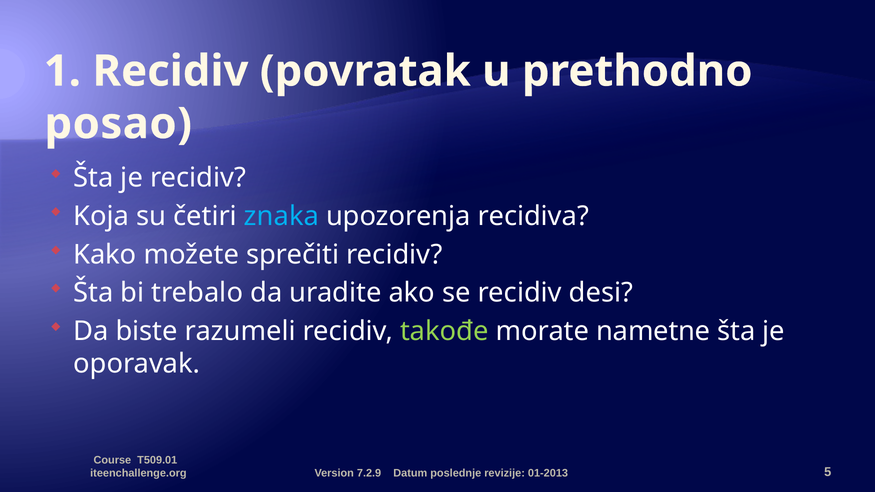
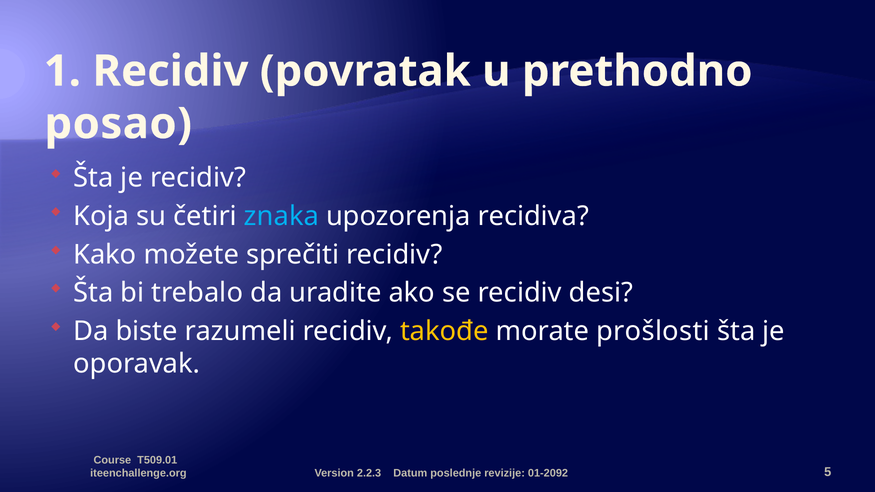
takođe colour: light green -> yellow (444, 331)
nametne: nametne -> prošlosti (653, 331)
7.2.9: 7.2.9 -> 2.2.3 (369, 473)
01-2013: 01-2013 -> 01-2092 (548, 473)
